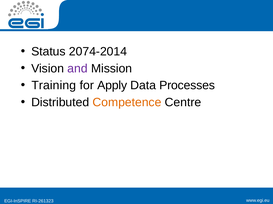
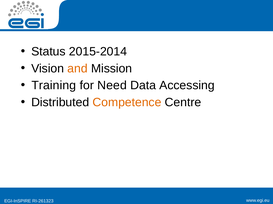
2074-2014: 2074-2014 -> 2015-2014 (98, 52)
and colour: purple -> orange (78, 69)
Apply: Apply -> Need (112, 86)
Processes: Processes -> Accessing (187, 86)
